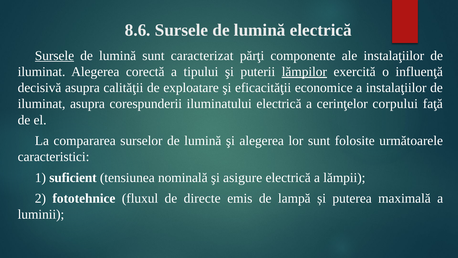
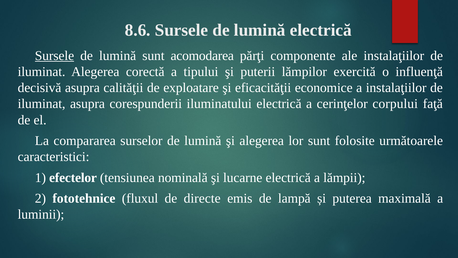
caracterizat: caracterizat -> acomodarea (202, 56)
lămpilor underline: present -> none (304, 72)
suficient: suficient -> efectelor (73, 177)
asigure: asigure -> lucarne (243, 177)
